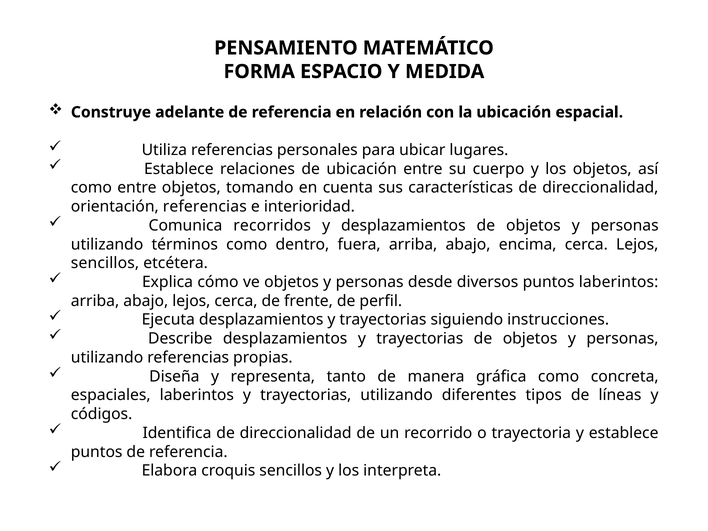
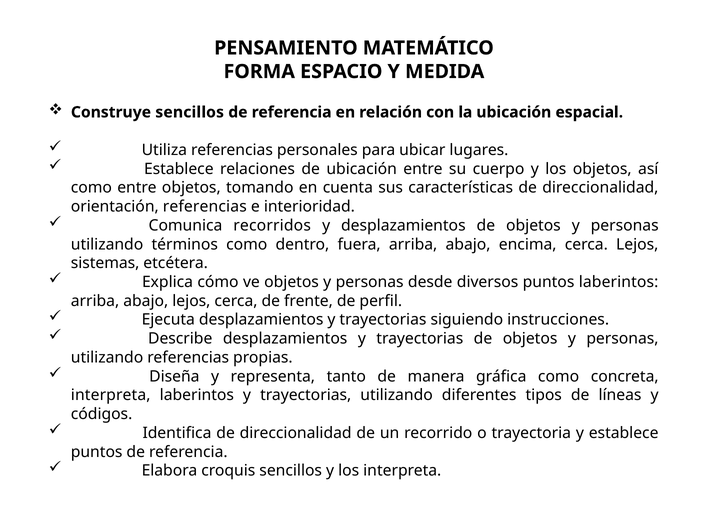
Construye adelante: adelante -> sencillos (190, 112)
sencillos: sencillos -> sistemas (105, 263)
espaciales: espaciales -> interpreta (111, 395)
